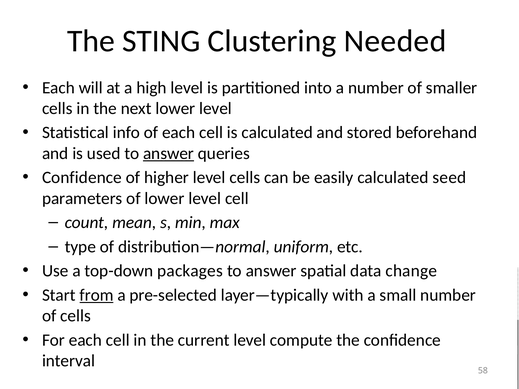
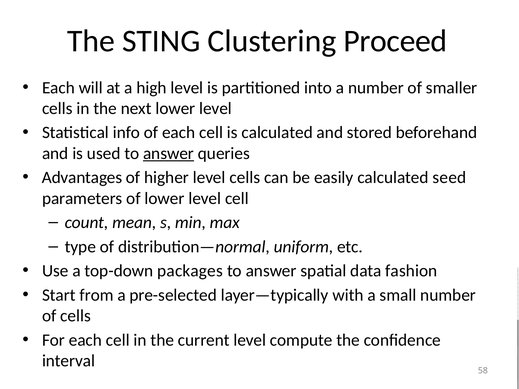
Needed: Needed -> Proceed (395, 41)
Confidence: Confidence -> Advantages (82, 178)
change: change -> fashion (411, 271)
from underline: present -> none (97, 295)
